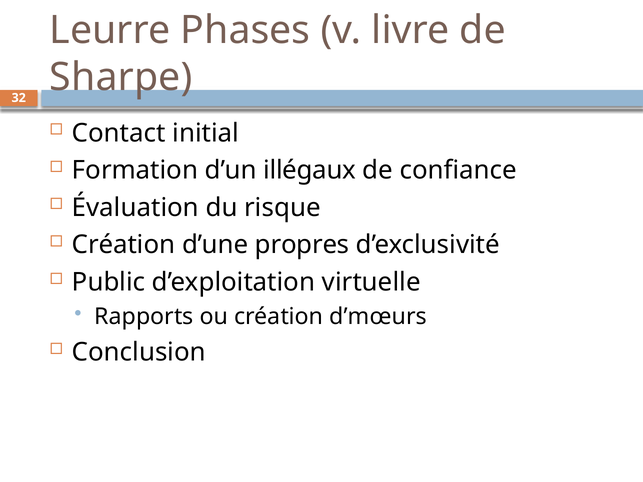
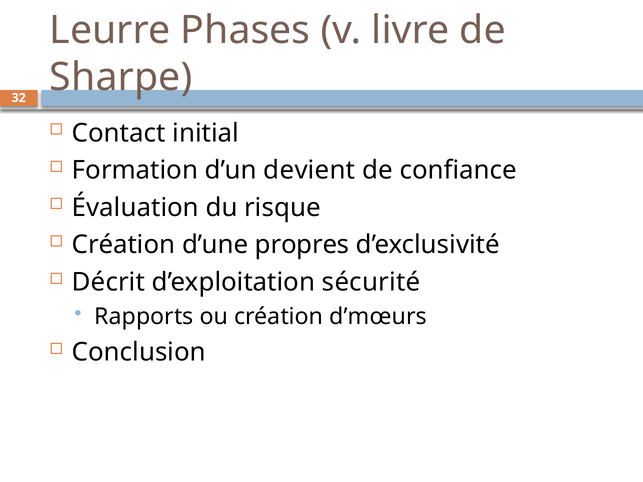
illégaux: illégaux -> devient (309, 170)
Public: Public -> Décrit (108, 282)
virtuelle: virtuelle -> sécurité (371, 282)
